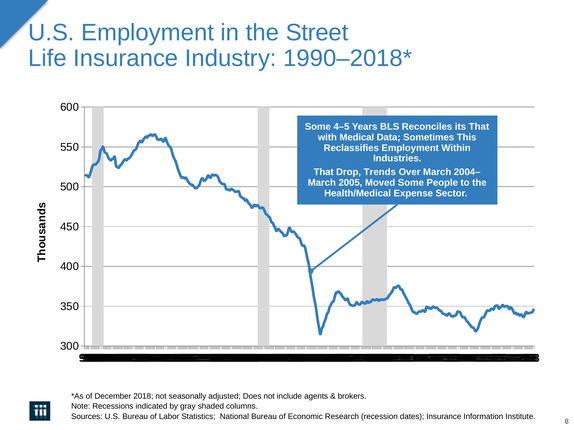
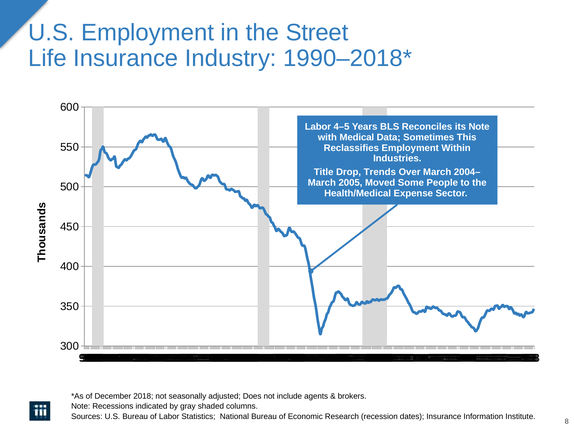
Some: Some -> Labor (318, 127)
its That: That -> Note (479, 127)
That: That -> Title (324, 172)
